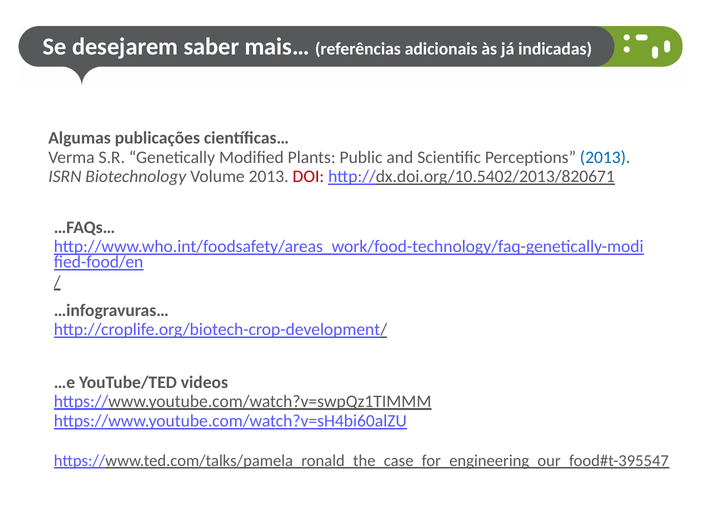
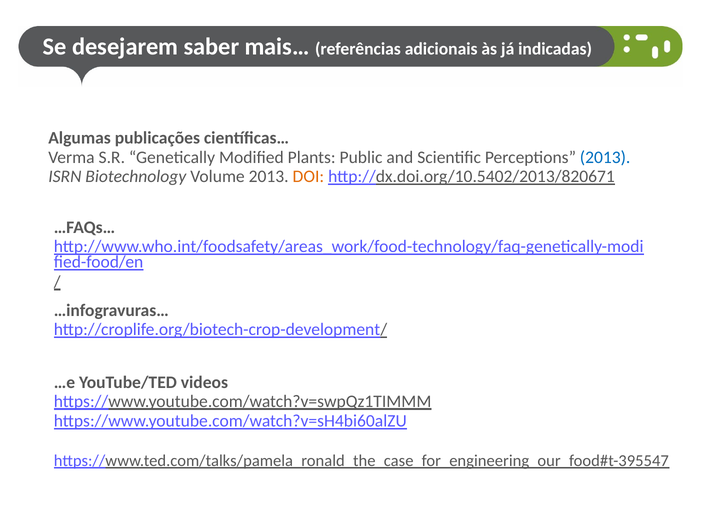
DOI colour: red -> orange (308, 176)
